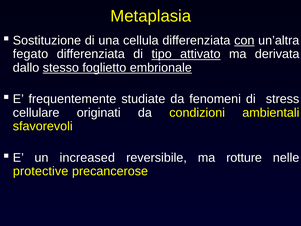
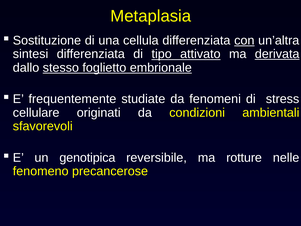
fegato: fegato -> sintesi (31, 54)
derivata underline: none -> present (277, 54)
increased: increased -> genotipica (87, 158)
protective: protective -> fenomeno (41, 171)
